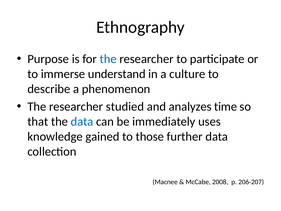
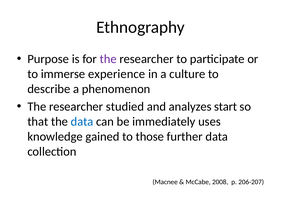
the colour: blue -> purple (108, 59)
understand: understand -> experience (117, 74)
time: time -> start (226, 106)
